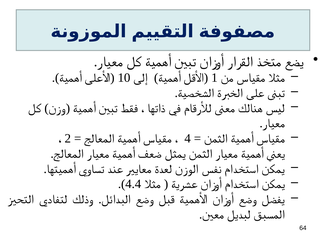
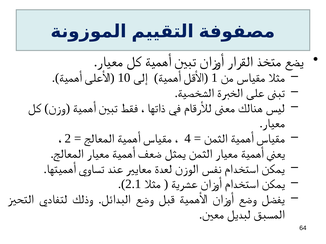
4.4: 4.4 -> 2.1 (133, 184)
